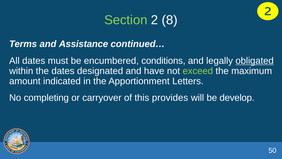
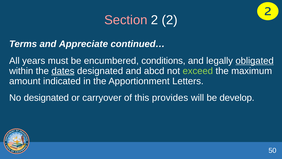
Section colour: light green -> pink (126, 20)
2 8: 8 -> 2 (170, 20)
Assistance: Assistance -> Appreciate (83, 44)
All dates: dates -> years (34, 61)
dates underline: none -> present (63, 71)
have: have -> abcd (154, 71)
No completing: completing -> designated (46, 98)
